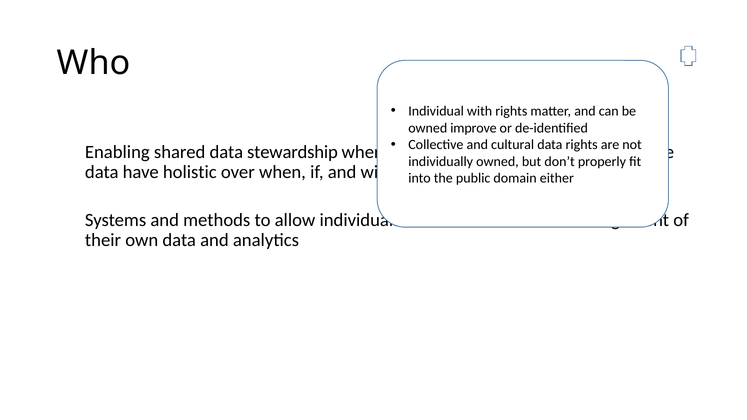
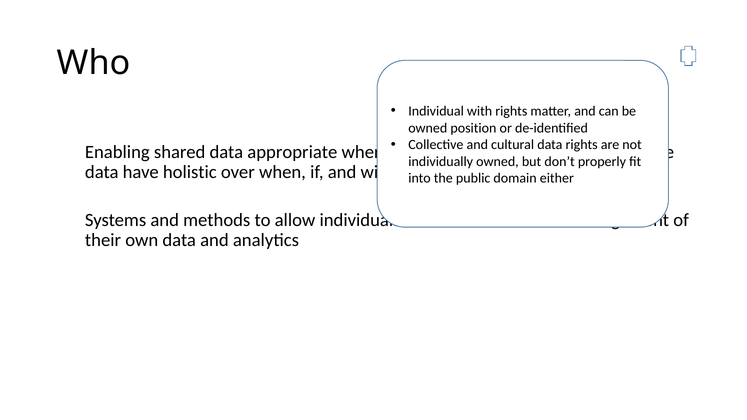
improve: improve -> position (473, 128)
stewardship: stewardship -> appropriate (292, 152)
